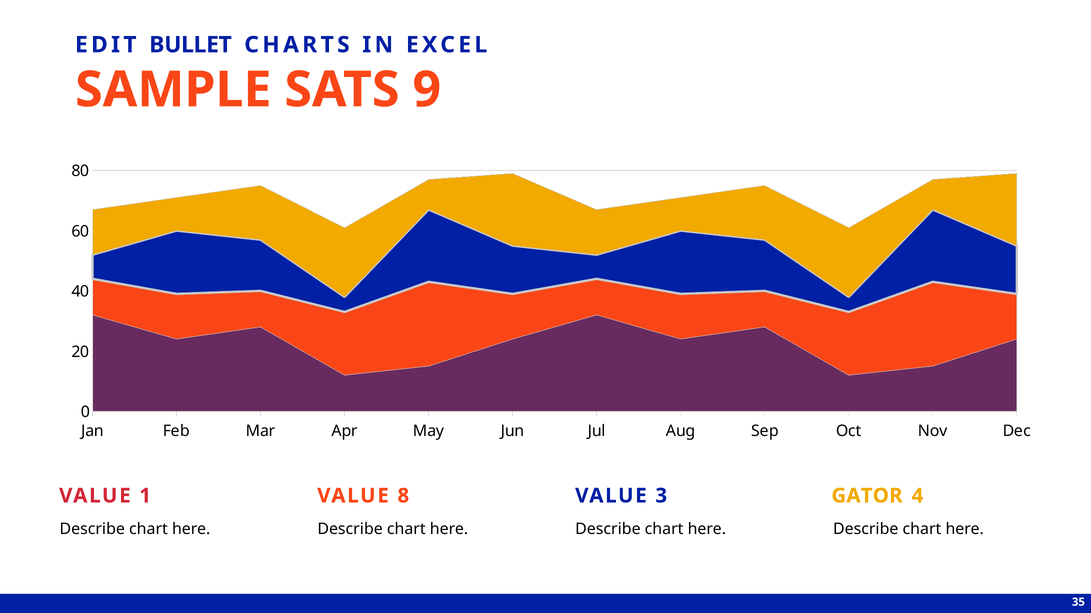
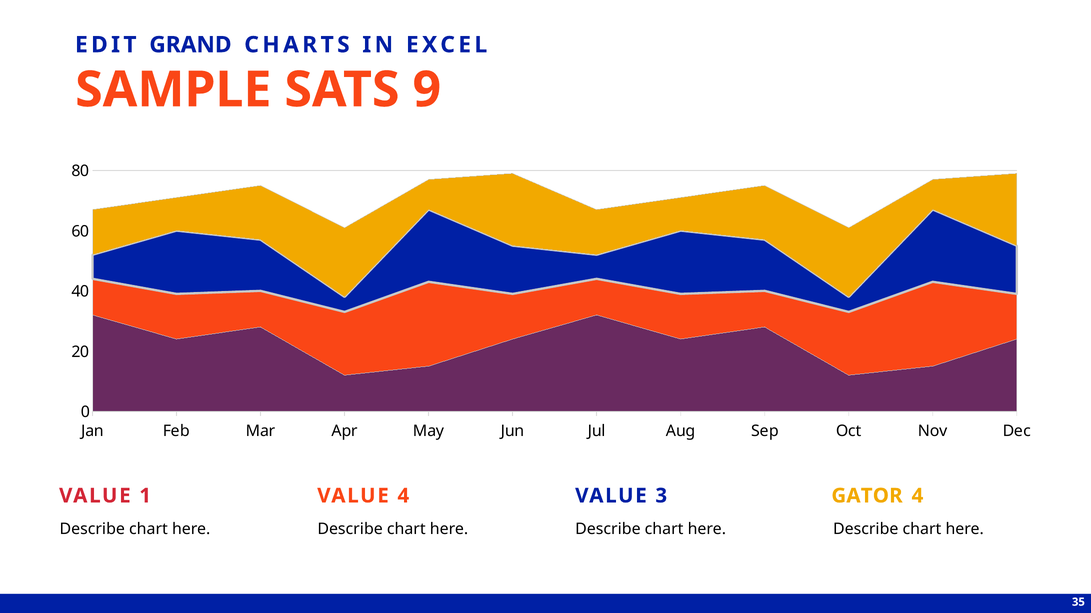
BULLET: BULLET -> GRAND (190, 45)
VALUE 8: 8 -> 4 (403, 496)
